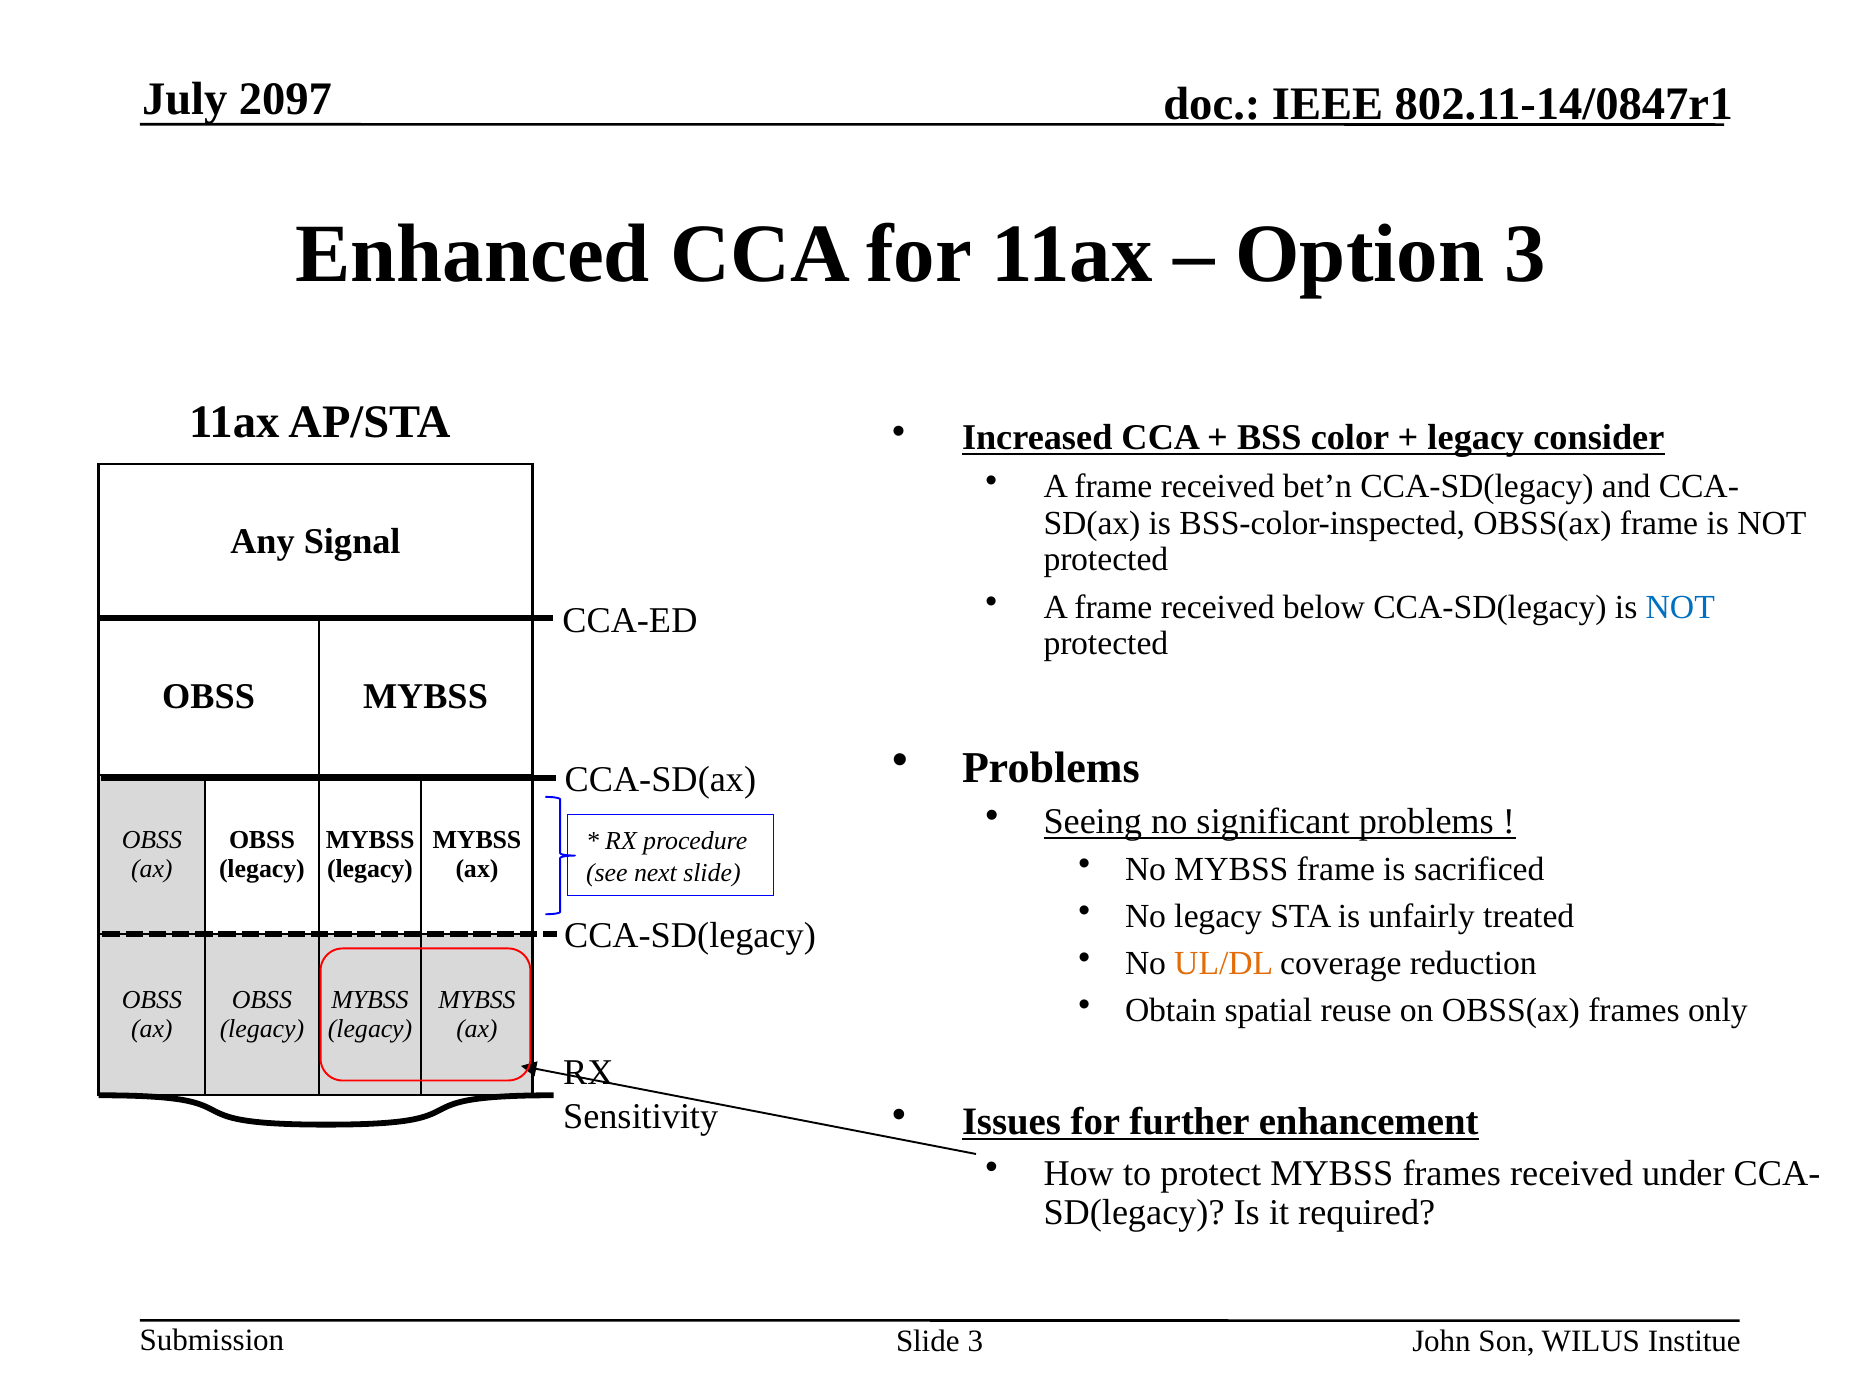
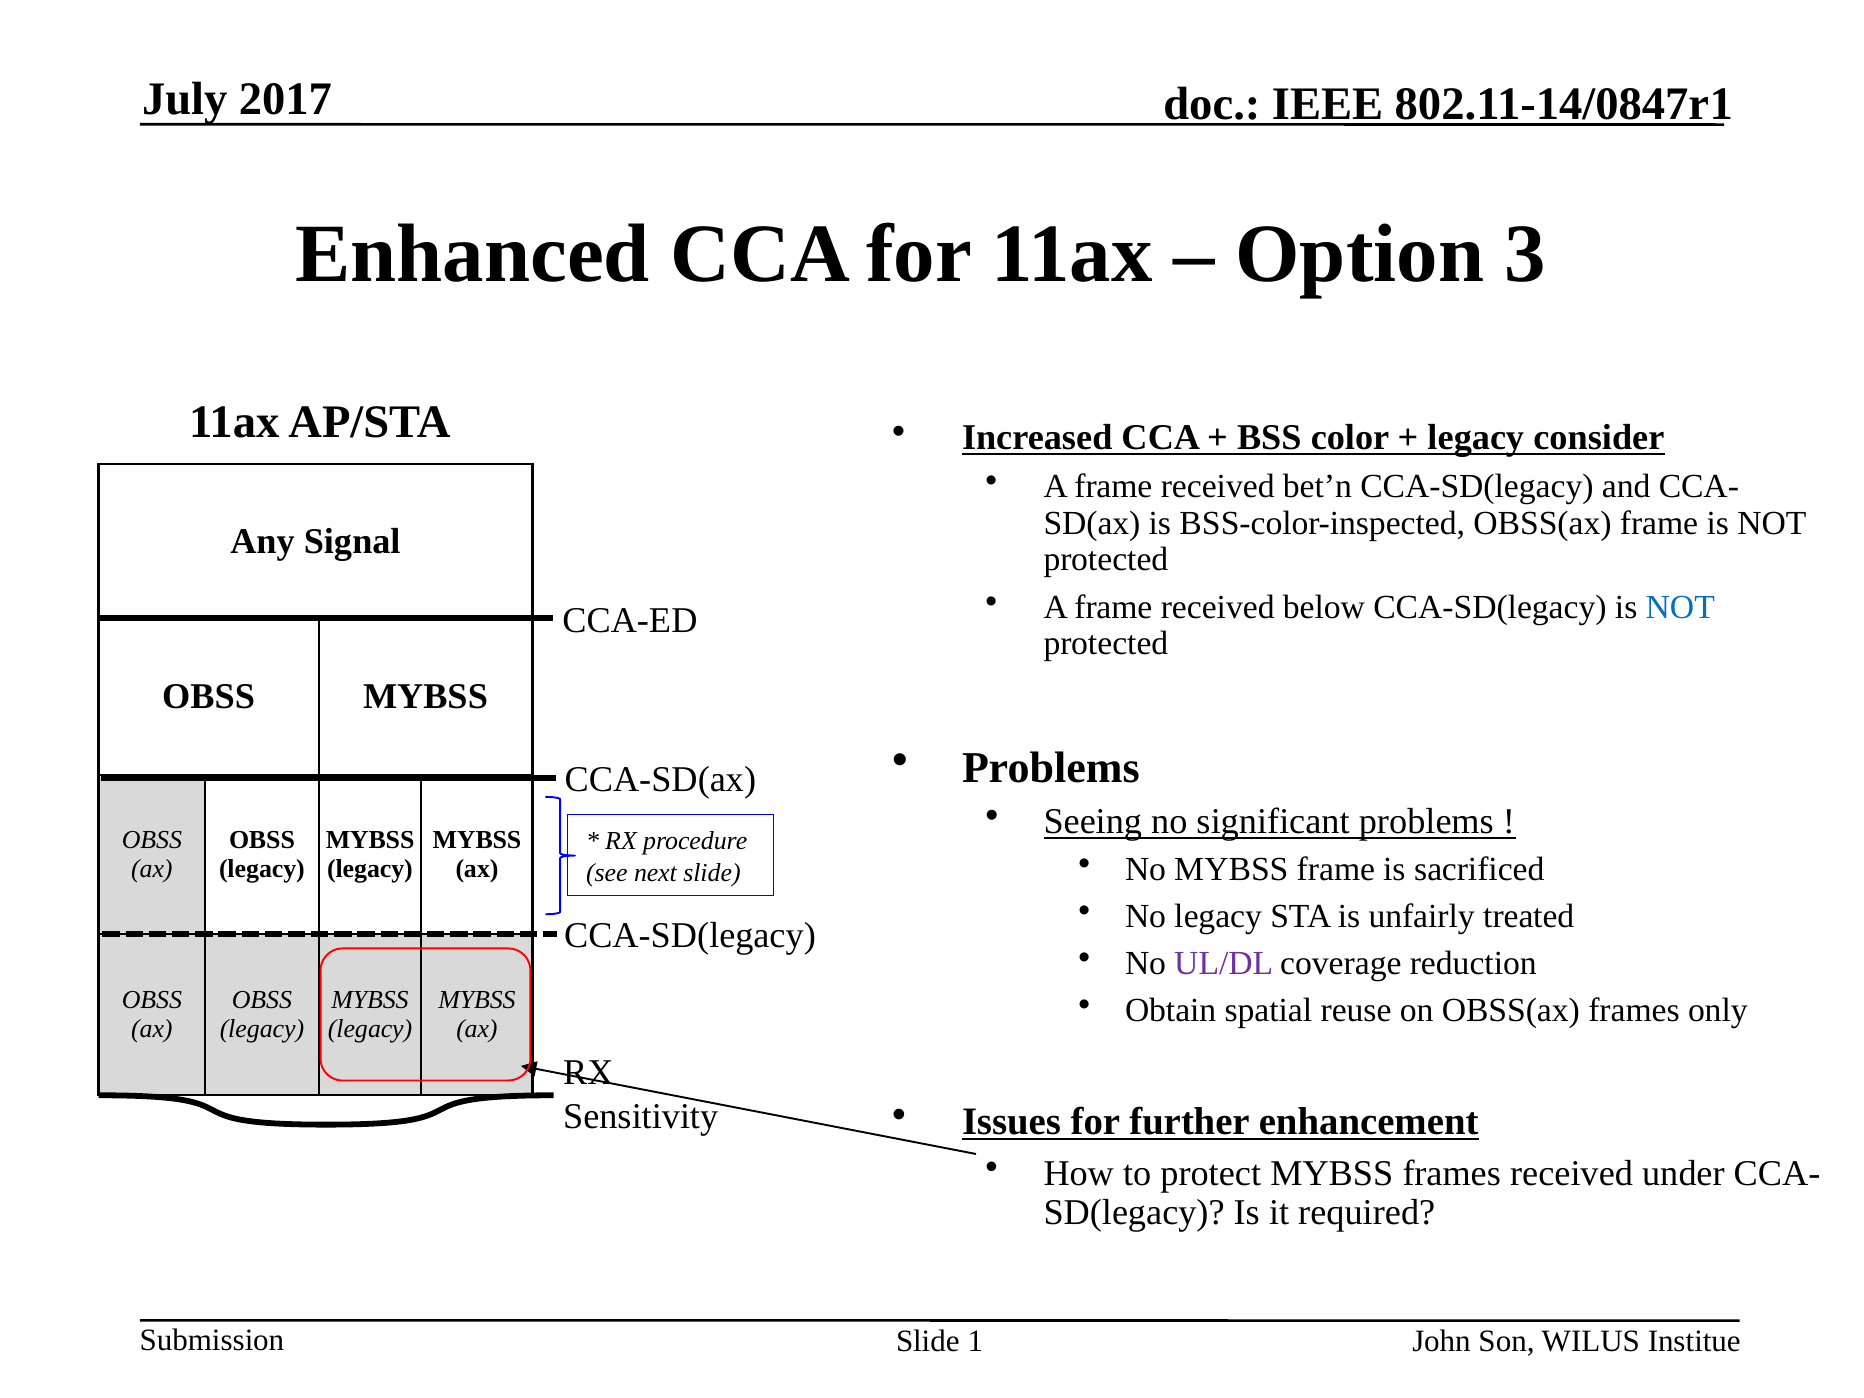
2097: 2097 -> 2017 (285, 99)
UL/DL colour: orange -> purple (1224, 964)
Slide 3: 3 -> 1 (975, 1341)
